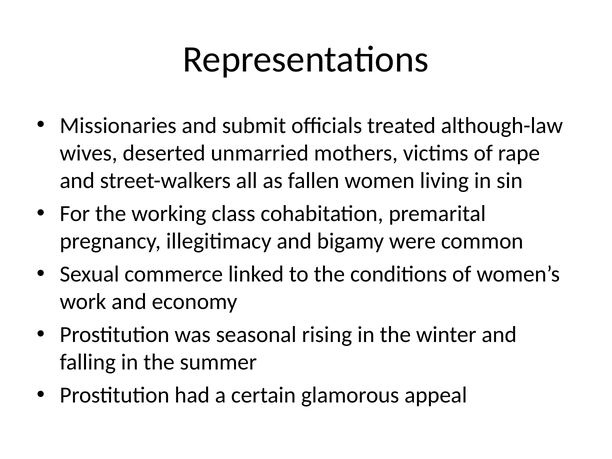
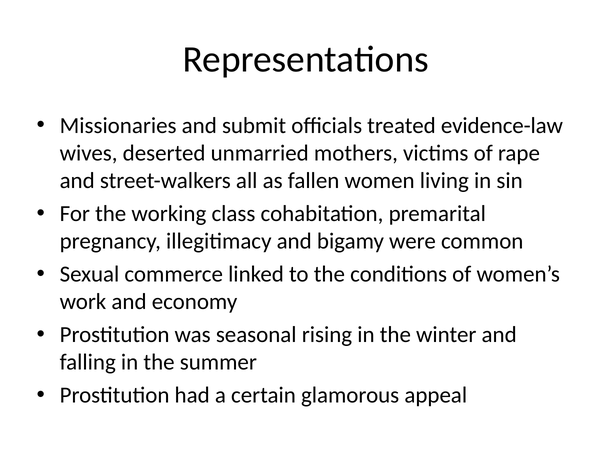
although-law: although-law -> evidence-law (502, 126)
